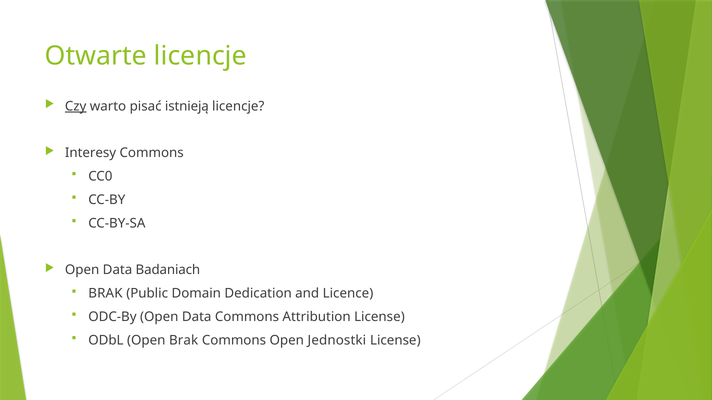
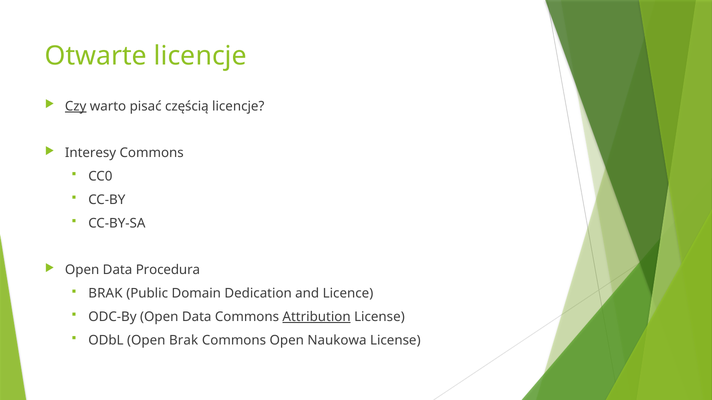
istnieją: istnieją -> częścią (187, 106)
Badaniach: Badaniach -> Procedura (168, 270)
Attribution underline: none -> present (317, 317)
Jednostki: Jednostki -> Naukowa (337, 341)
